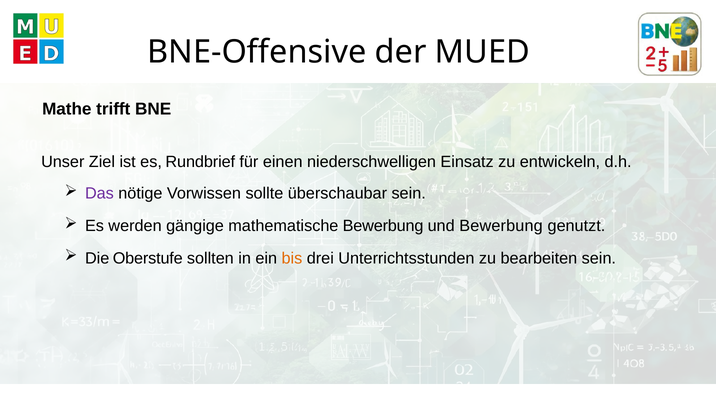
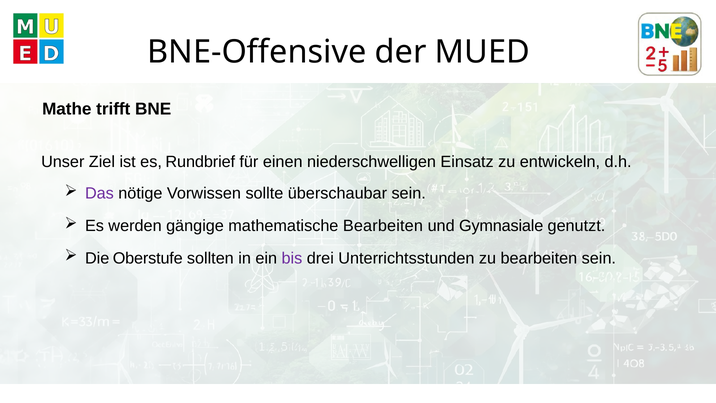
mathematische Bewerbung: Bewerbung -> Bearbeiten (383, 226)
und Bewerbung: Bewerbung -> Gymnasiale (501, 226)
bis colour: orange -> purple (292, 258)
